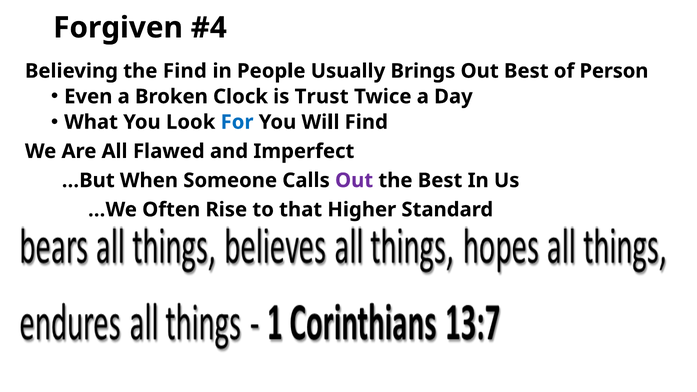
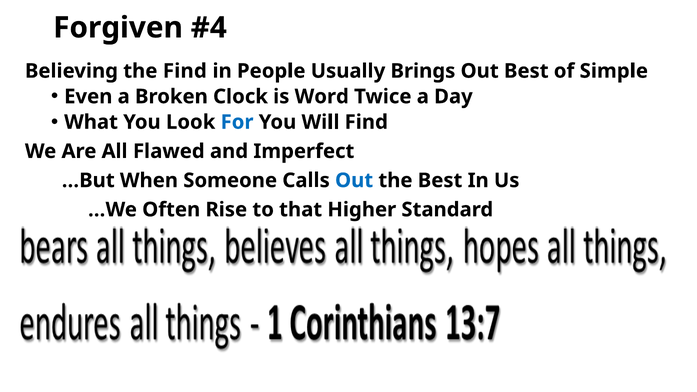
Person: Person -> Simple (614, 71)
Trust: Trust -> Word (322, 97)
Out colour: purple -> blue (354, 180)
